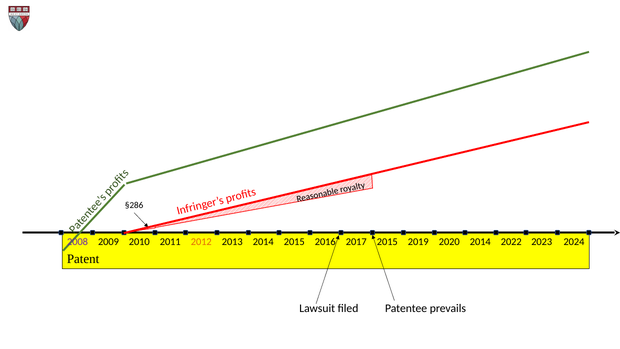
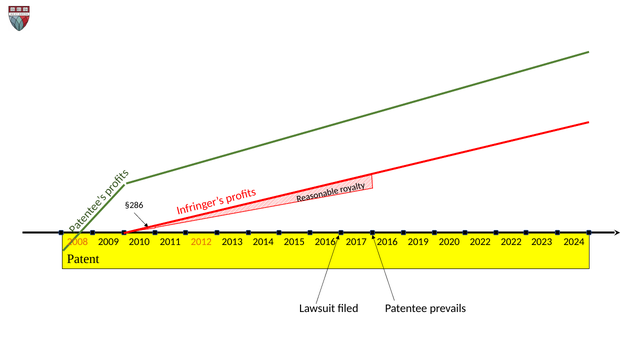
2008 colour: purple -> orange (78, 242)
2017 2015: 2015 -> 2016 (387, 242)
2020 2014: 2014 -> 2022 (480, 242)
